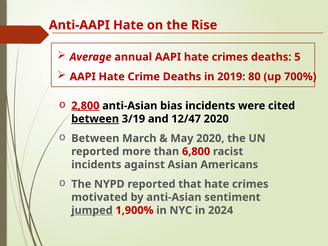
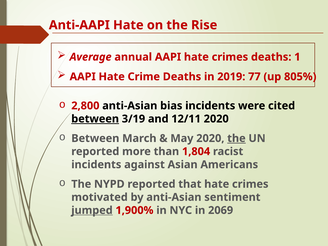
5: 5 -> 1 (297, 57)
80: 80 -> 77 (254, 77)
700%: 700% -> 805% (300, 77)
2,800 underline: present -> none (85, 106)
12/47: 12/47 -> 12/11 (186, 119)
the underline: none -> present (236, 138)
6,800: 6,800 -> 1,804 (196, 151)
2024: 2024 -> 2069 (221, 210)
